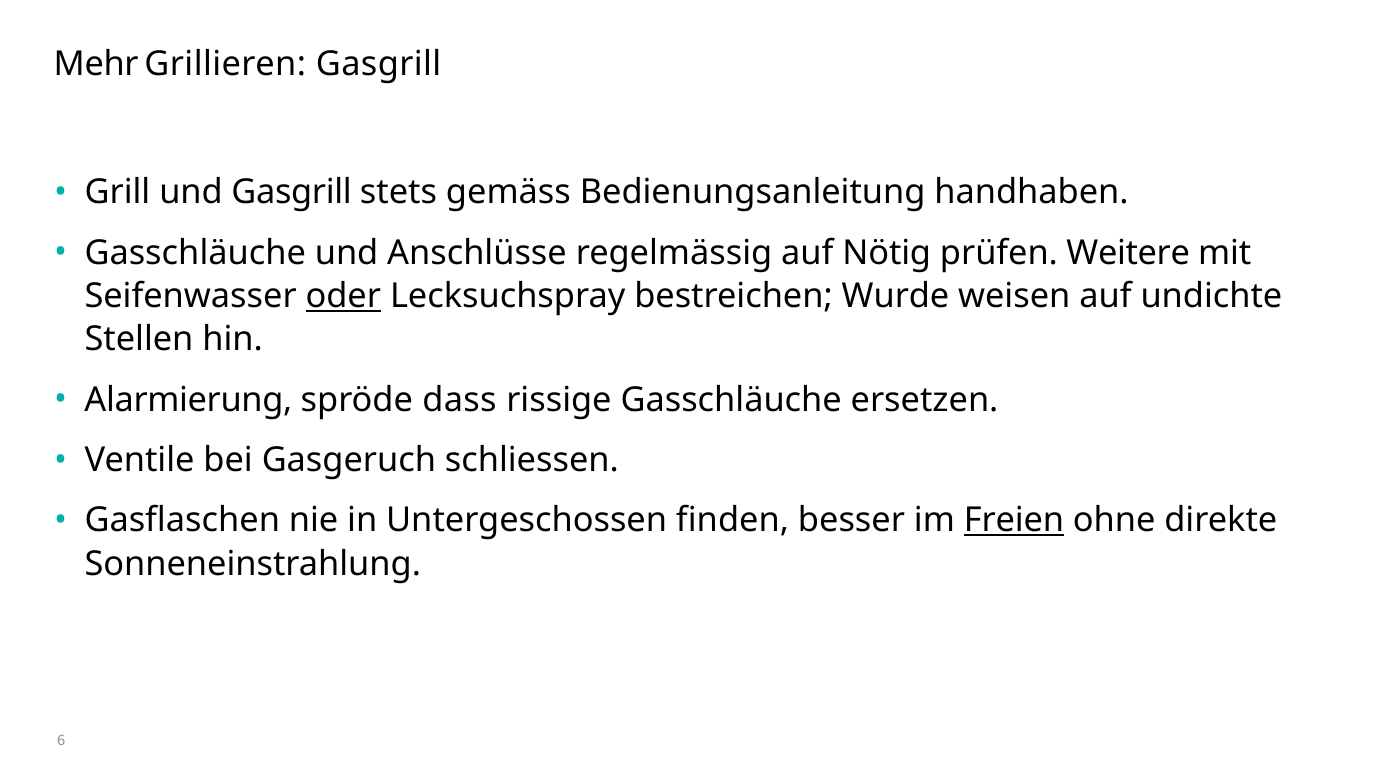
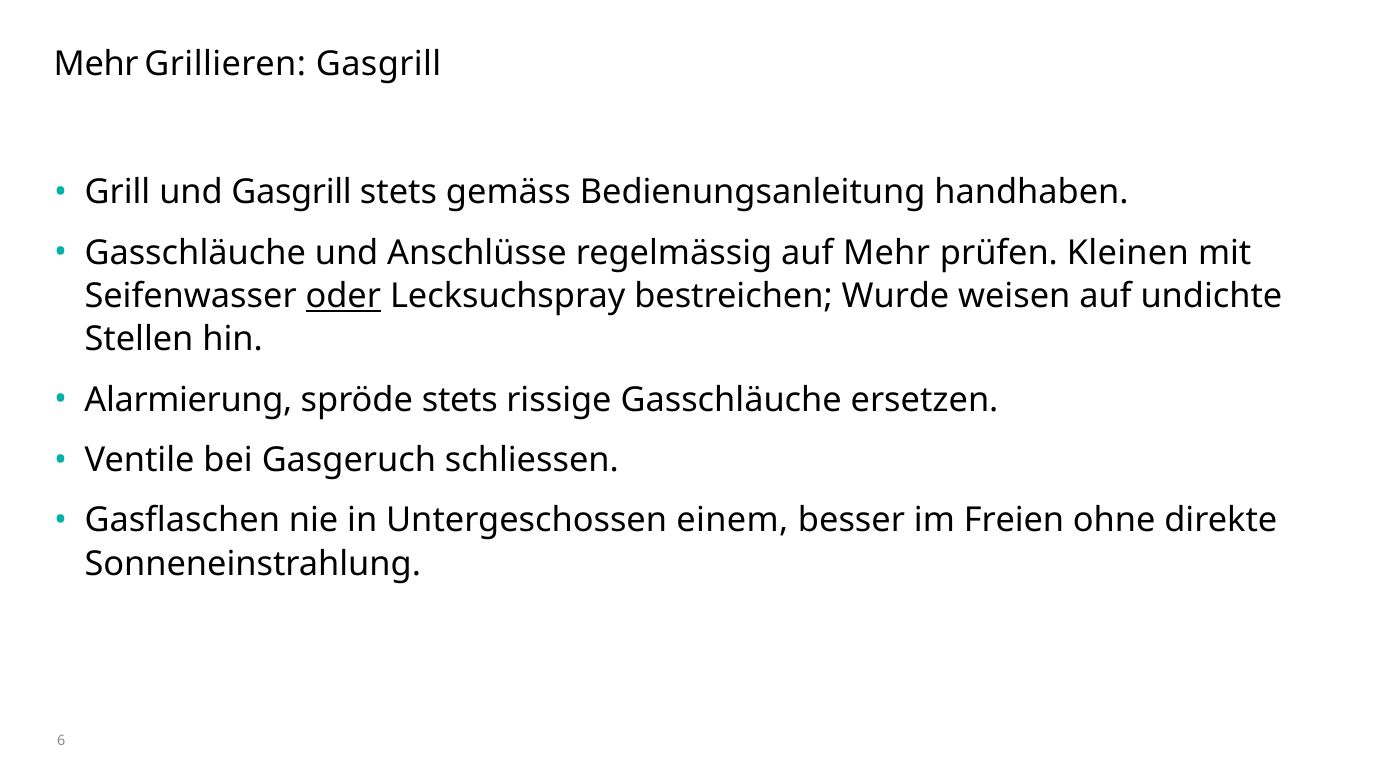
auf Nötig: Nötig -> Mehr (887, 253)
Weitere: Weitere -> Kleinen (1128, 253)
spröde dass: dass -> stets (460, 400)
finden: finden -> einem (732, 520)
Freien underline: present -> none (1014, 520)
